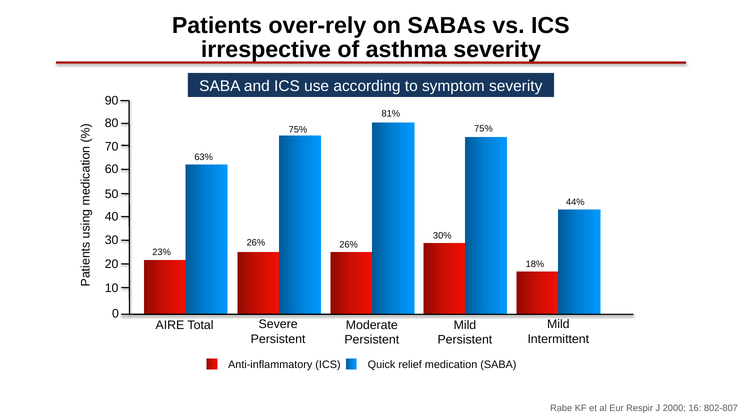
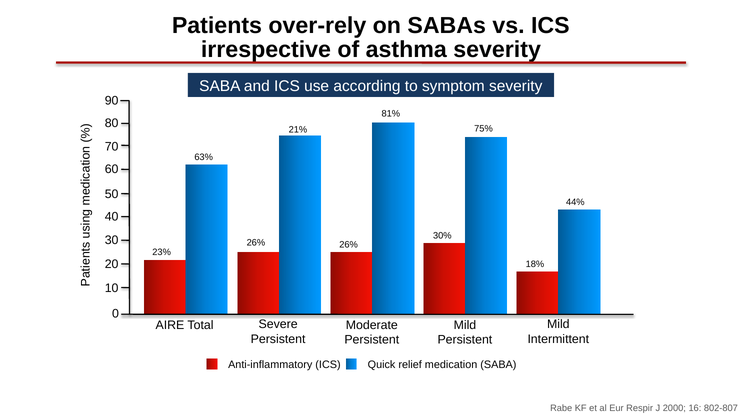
75%: 75% -> 21% (298, 130)
